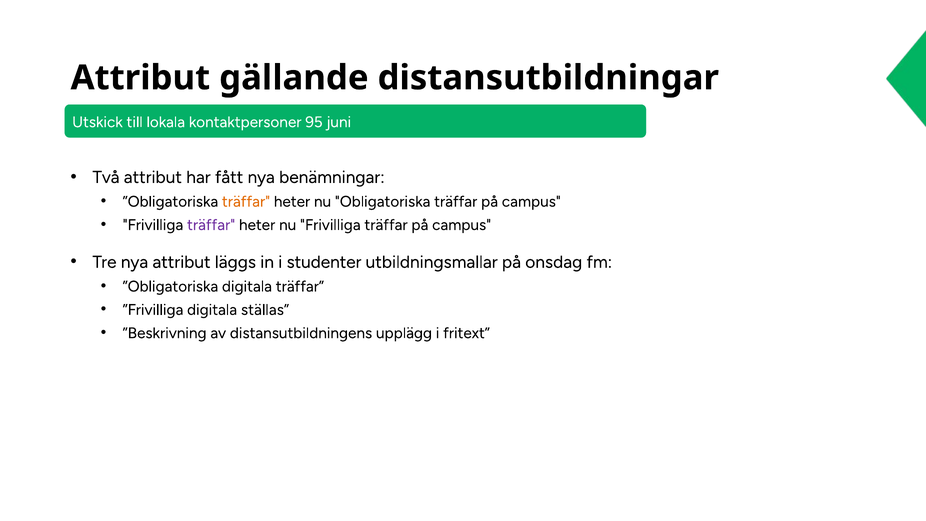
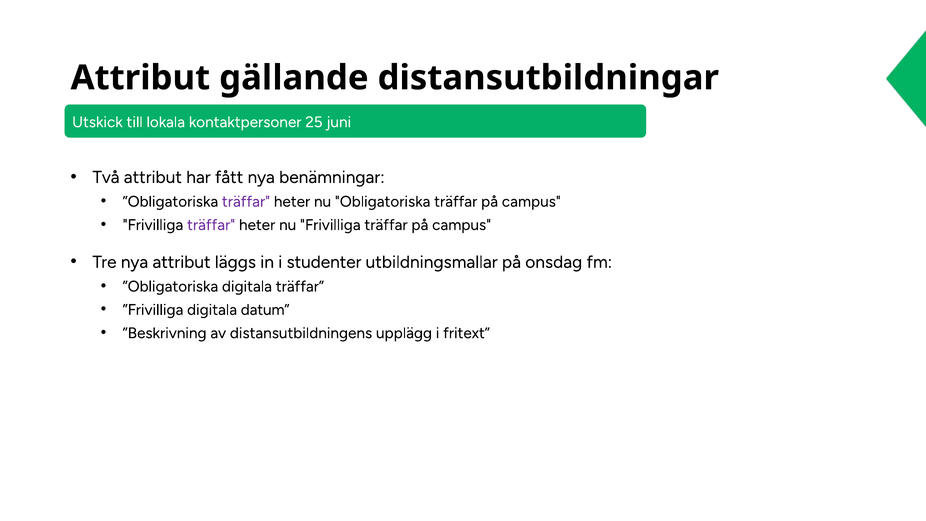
95: 95 -> 25 (314, 122)
träffar colour: orange -> purple (246, 202)
ställas: ställas -> datum (265, 310)
